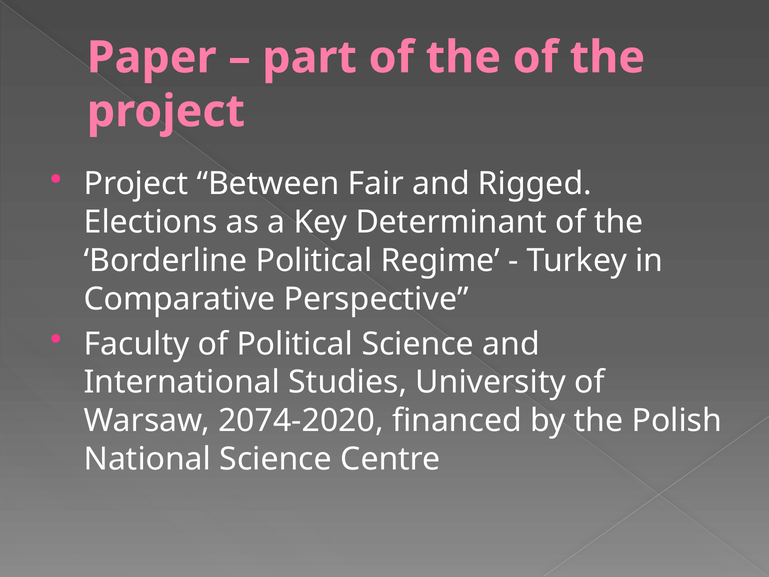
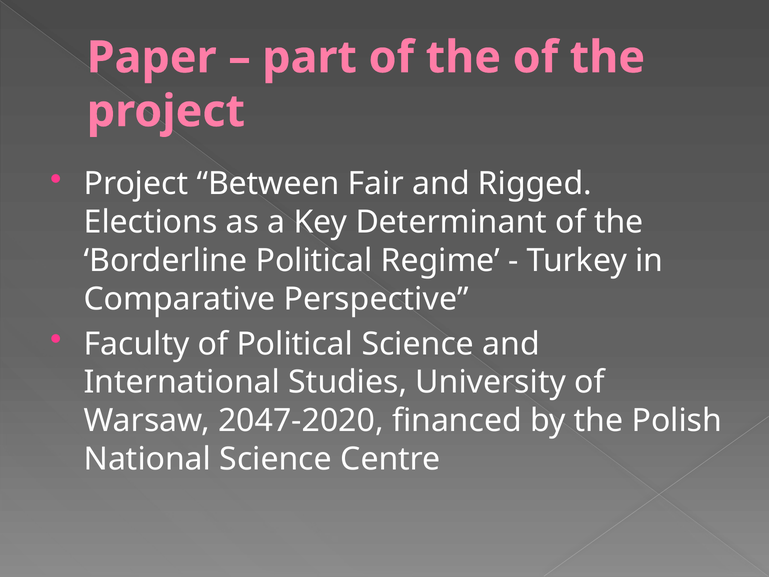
2074-2020: 2074-2020 -> 2047-2020 (301, 421)
